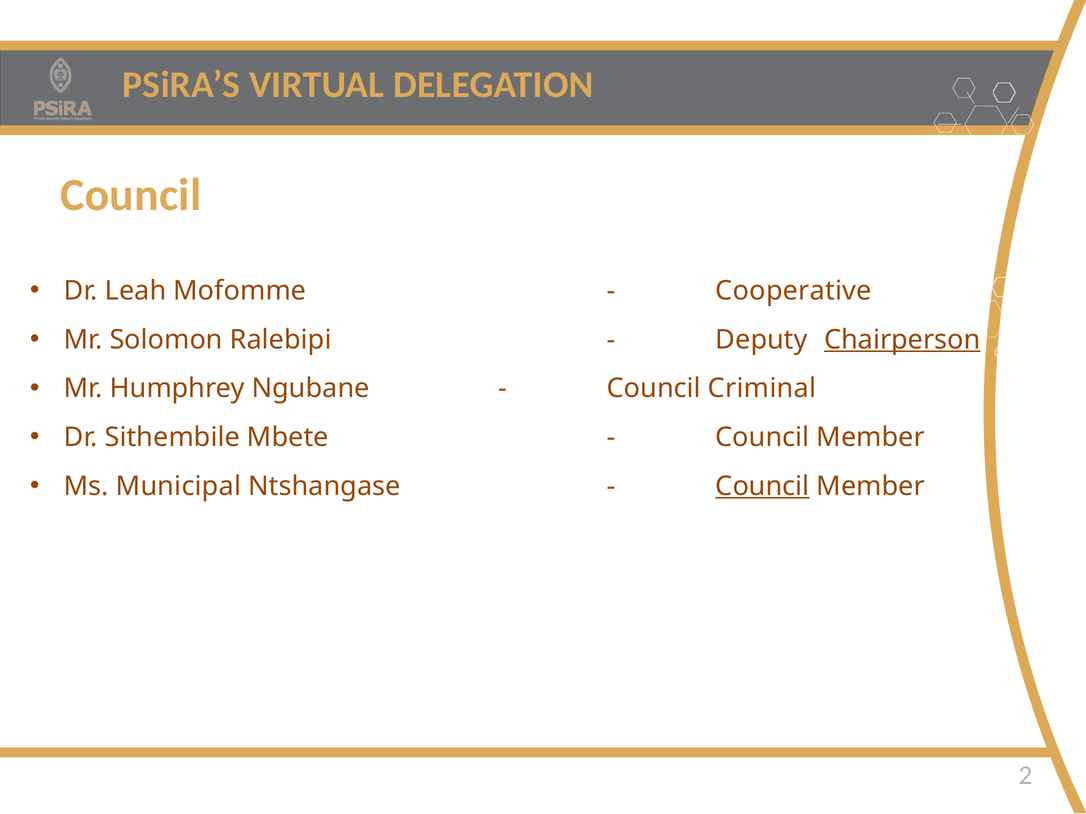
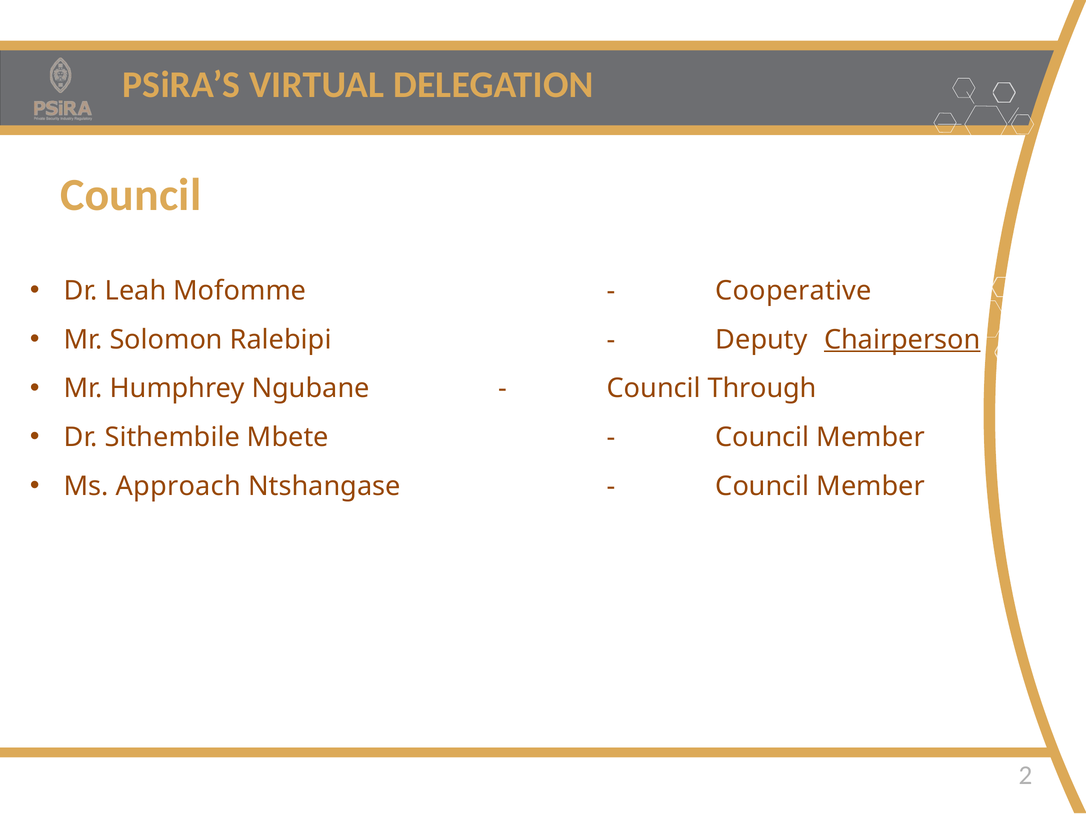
Criminal: Criminal -> Through (762, 389)
Municipal: Municipal -> Approach (178, 486)
Council underline: present -> none (762, 486)
